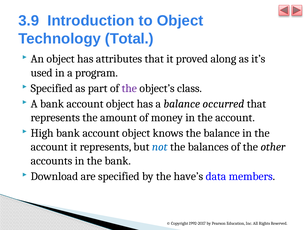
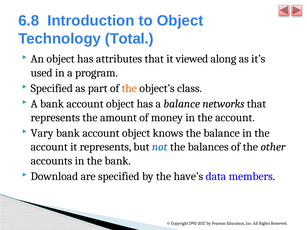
3.9: 3.9 -> 6.8 (29, 21)
proved: proved -> viewed (192, 59)
the colour: purple -> orange (129, 88)
occurred: occurred -> networks (223, 104)
High: High -> Vary (42, 133)
